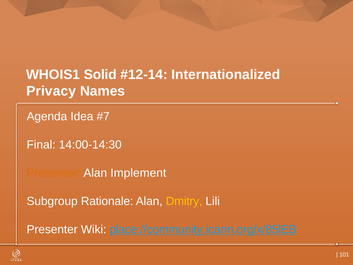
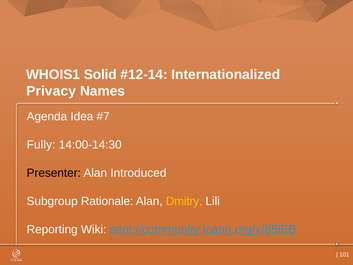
Final: Final -> Fully (41, 145)
Presenter colour: orange -> black (54, 173)
Implement: Implement -> Introduced (138, 173)
Presenter: Presenter -> Reporting (52, 229)
place://community.icann.org/x/85lEB: place://community.icann.org/x/85lEB -> sent://community.icann.org/x/85lEB (203, 229)
